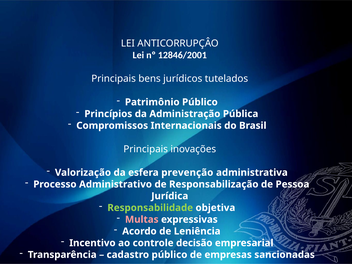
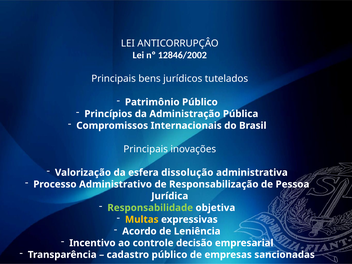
12846/2001: 12846/2001 -> 12846/2002 (182, 55)
prevenção: prevenção -> dissolução (187, 173)
Multas colour: pink -> yellow (142, 219)
